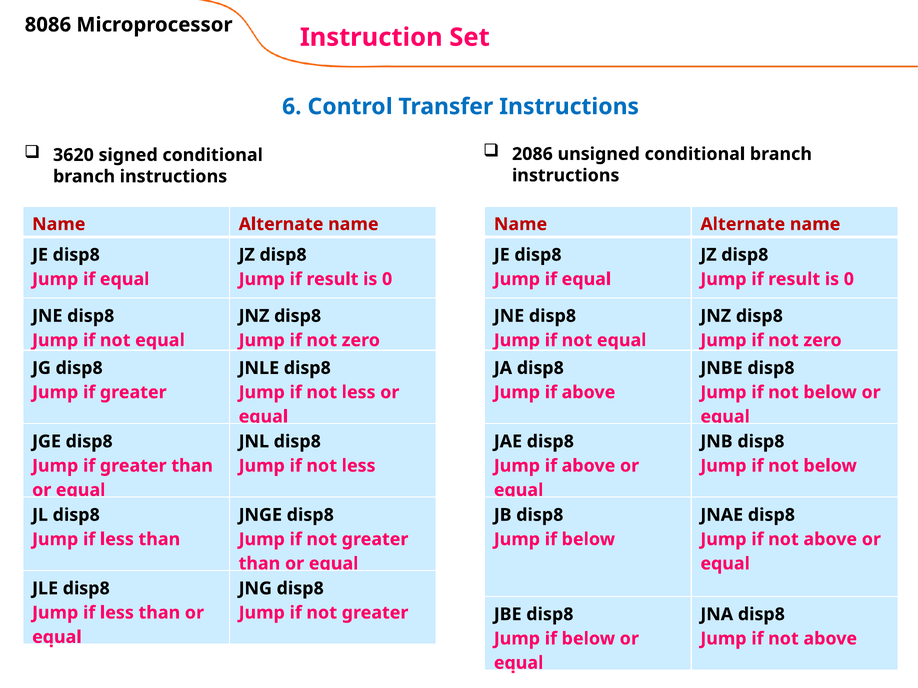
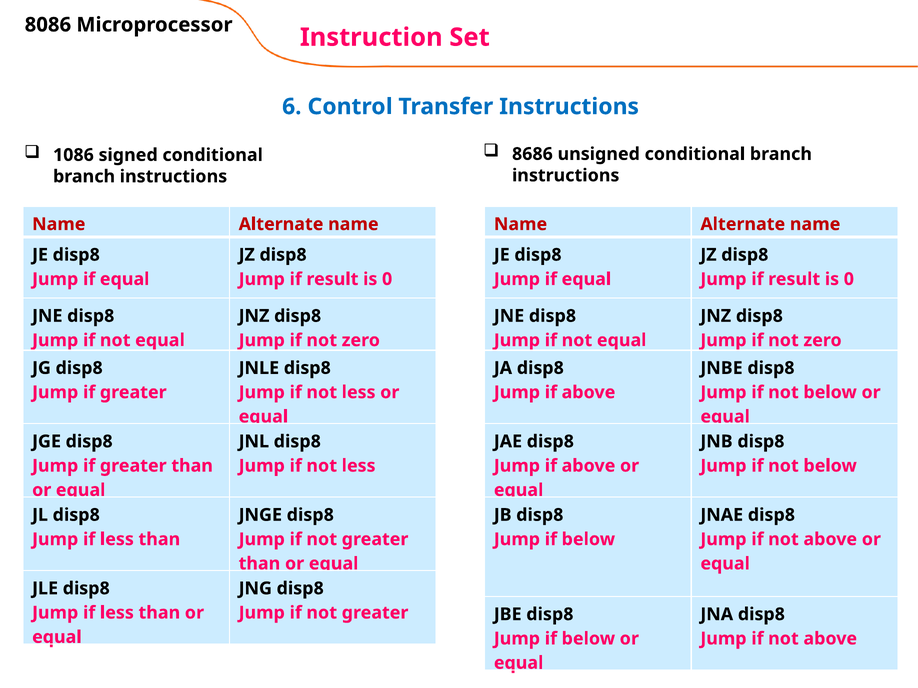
2086: 2086 -> 8686 (532, 154)
3620: 3620 -> 1086 (73, 155)
